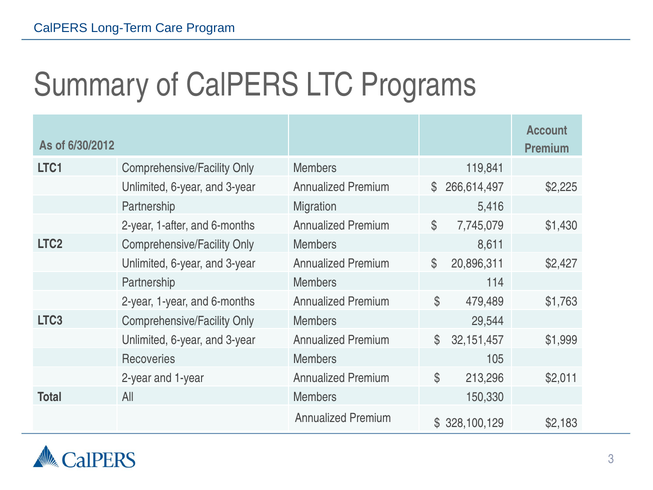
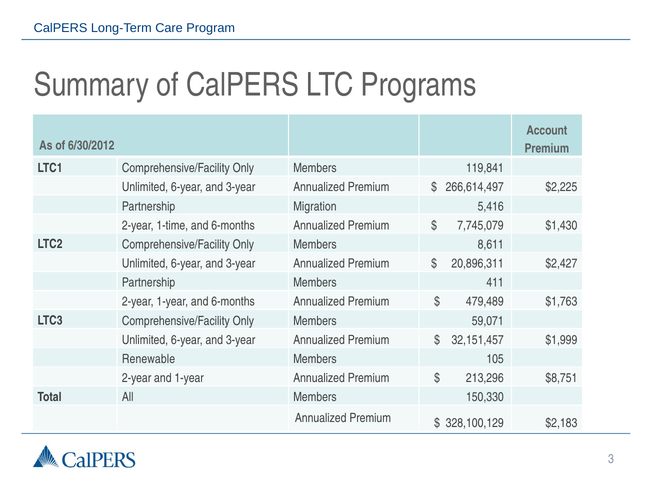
1-after: 1-after -> 1-time (172, 225)
114: 114 -> 411 (495, 283)
29,544: 29,544 -> 59,071 (488, 321)
Recoveries: Recoveries -> Renewable (148, 359)
$2,011: $2,011 -> $8,751 (561, 378)
